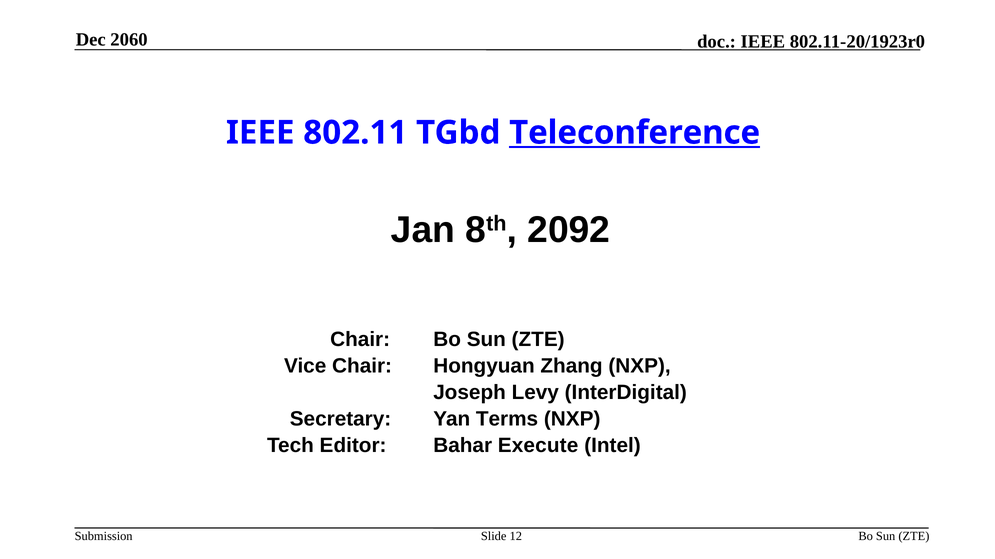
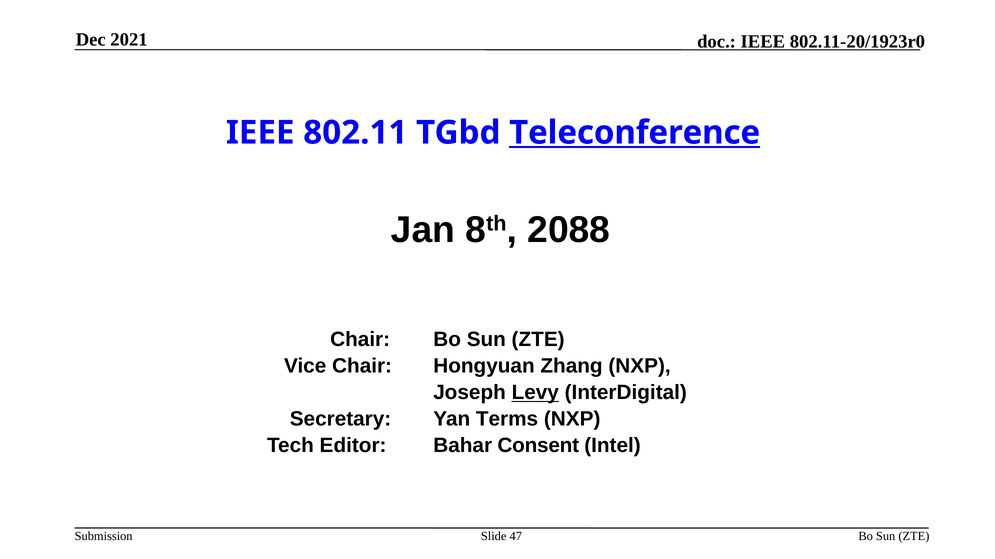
2060: 2060 -> 2021 (129, 40)
2092: 2092 -> 2088 (569, 230)
Levy underline: none -> present (535, 393)
Execute: Execute -> Consent (538, 446)
12: 12 -> 47 (516, 537)
